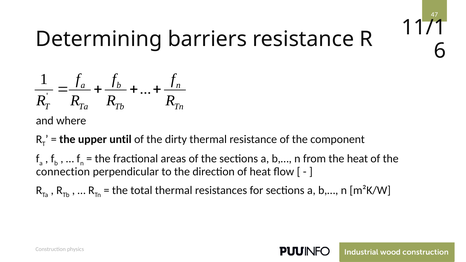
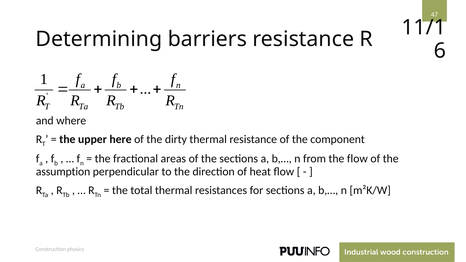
until: until -> here (121, 140)
the heat: heat -> flow (357, 159)
connection: connection -> assumption (63, 172)
